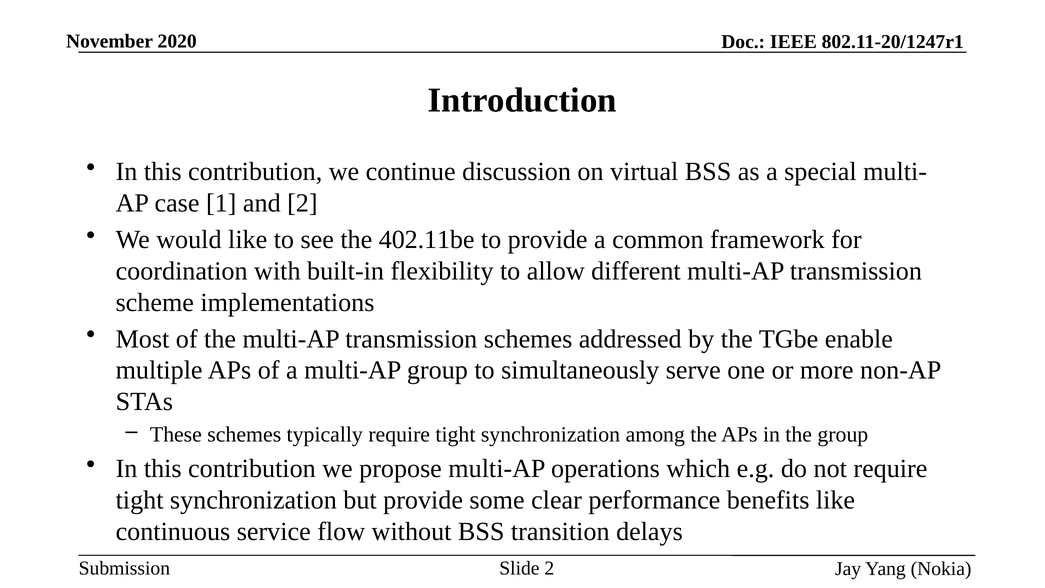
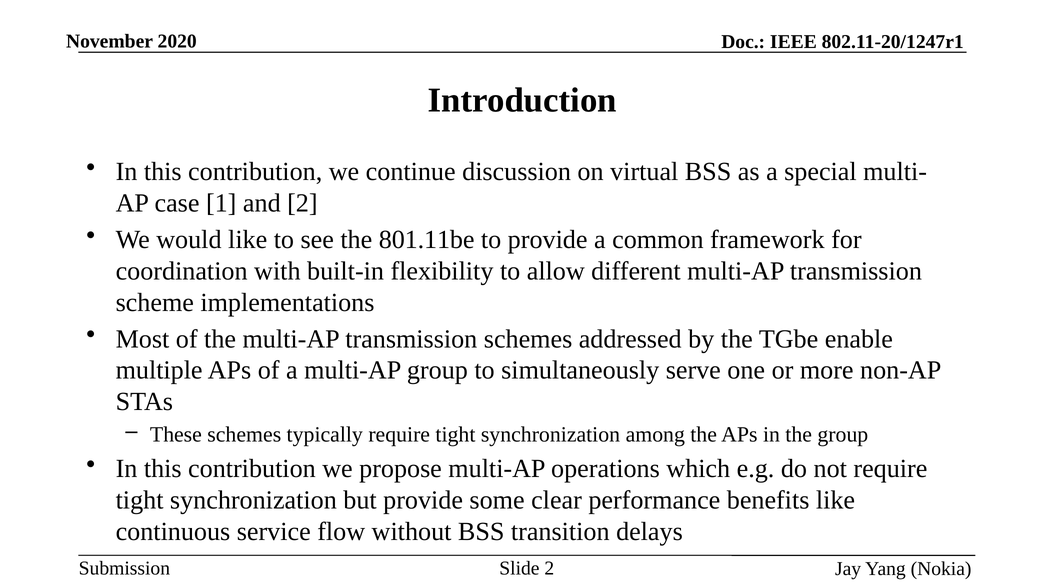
402.11be: 402.11be -> 801.11be (427, 240)
